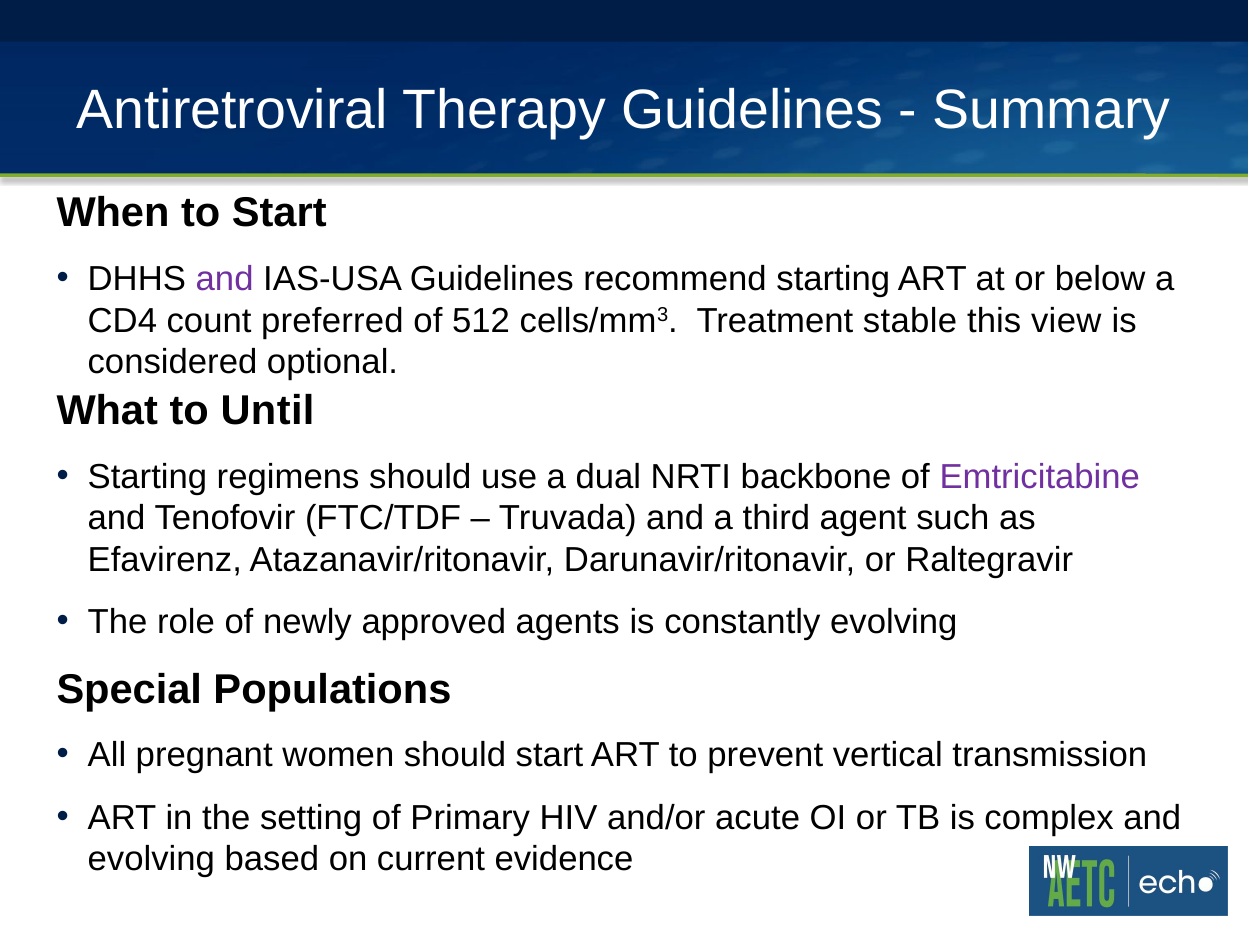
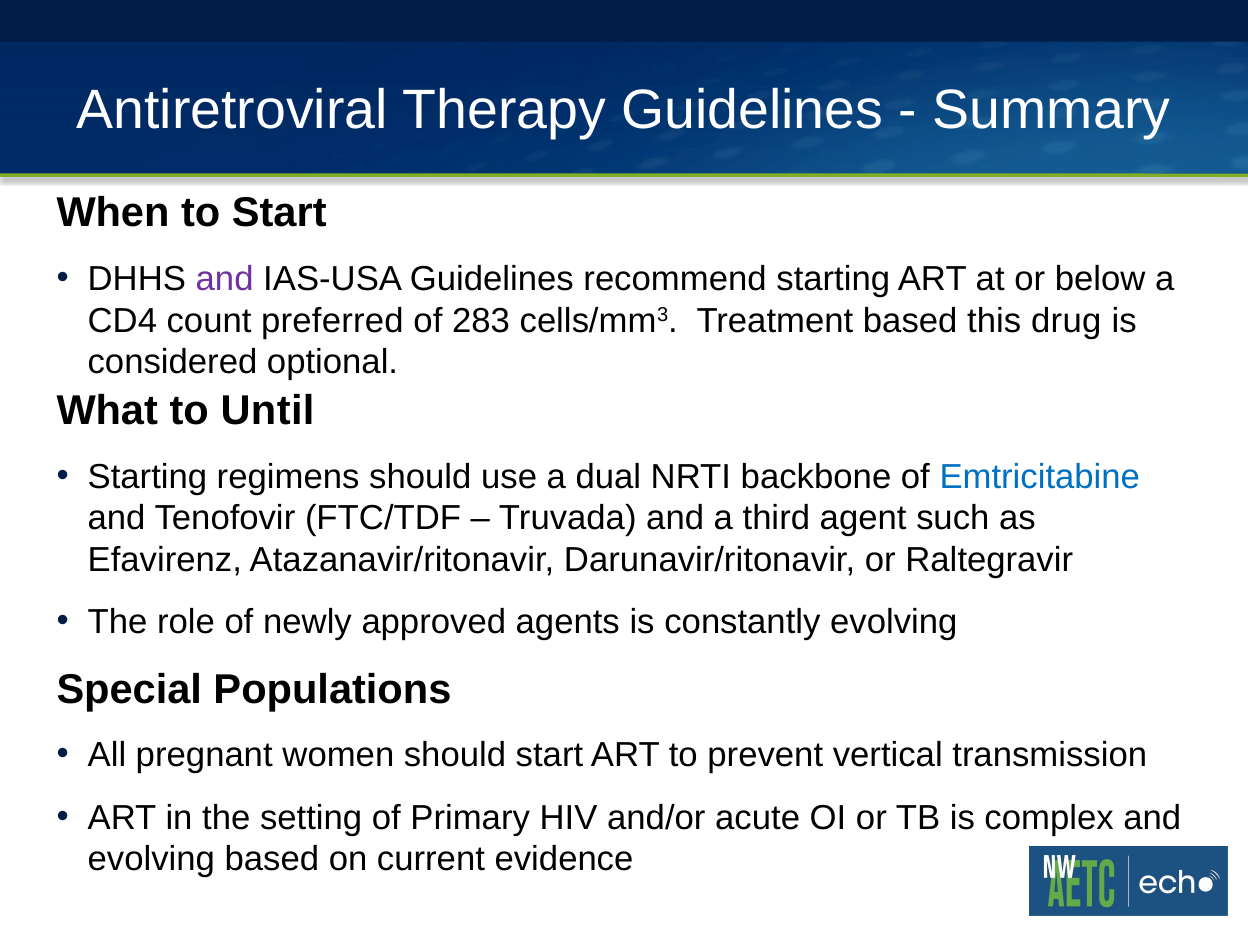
512: 512 -> 283 (481, 321)
Treatment stable: stable -> based (910, 321)
view: view -> drug (1066, 321)
Emtricitabine colour: purple -> blue (1040, 477)
